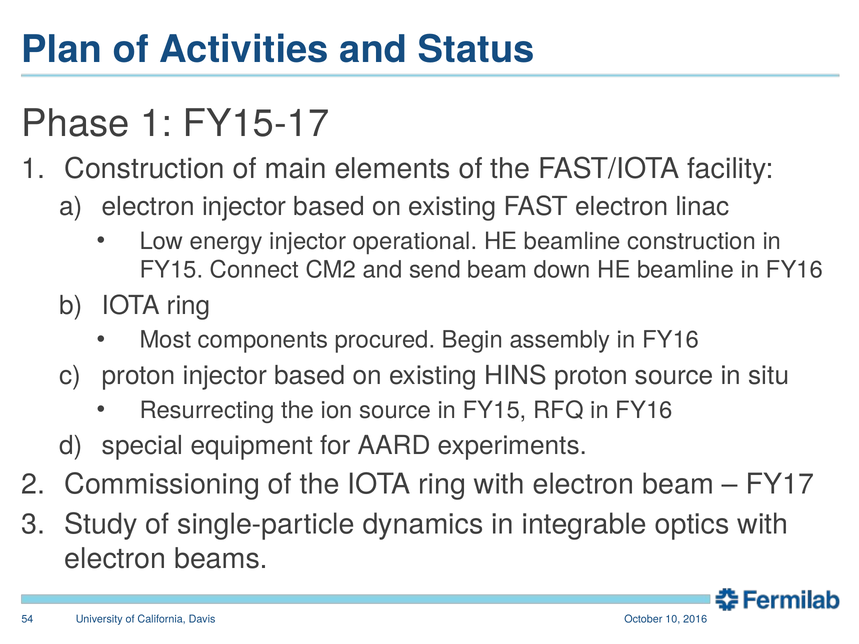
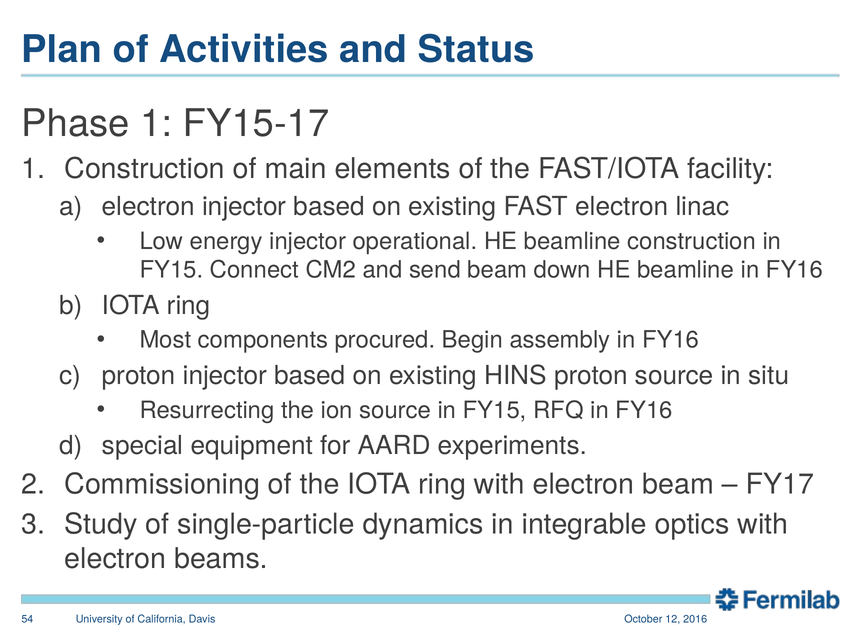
10: 10 -> 12 (673, 619)
